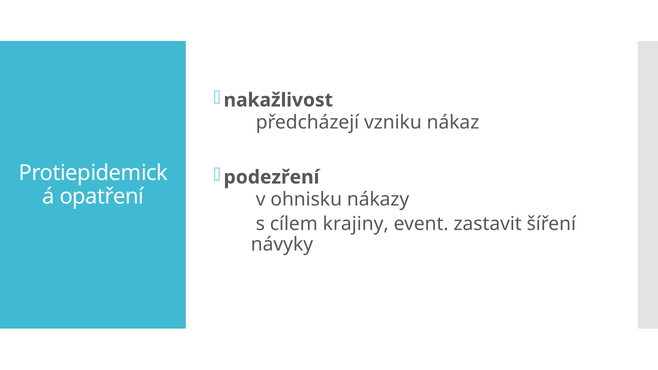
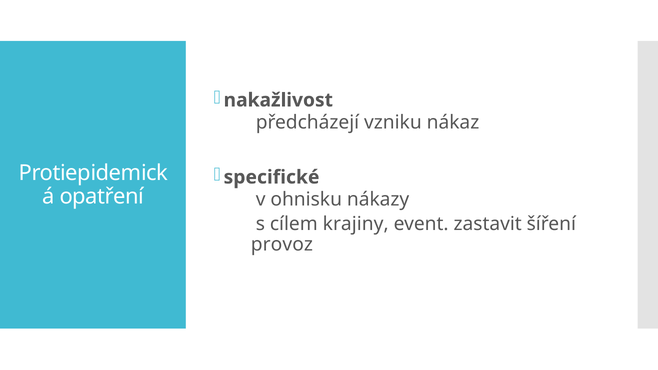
podezření: podezření -> specifické (272, 177)
návyky: návyky -> provoz (282, 244)
